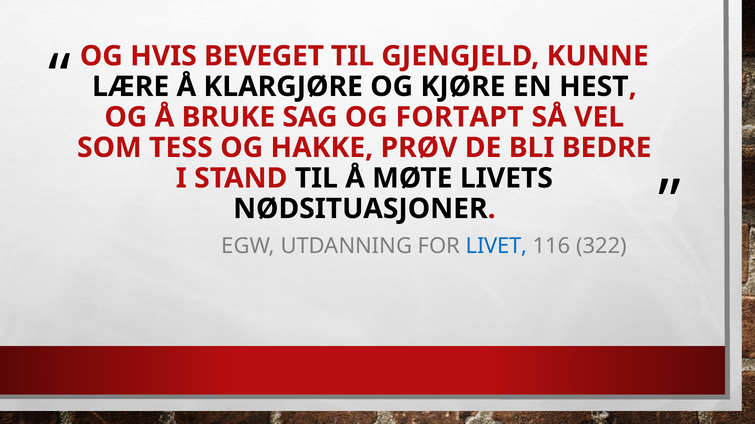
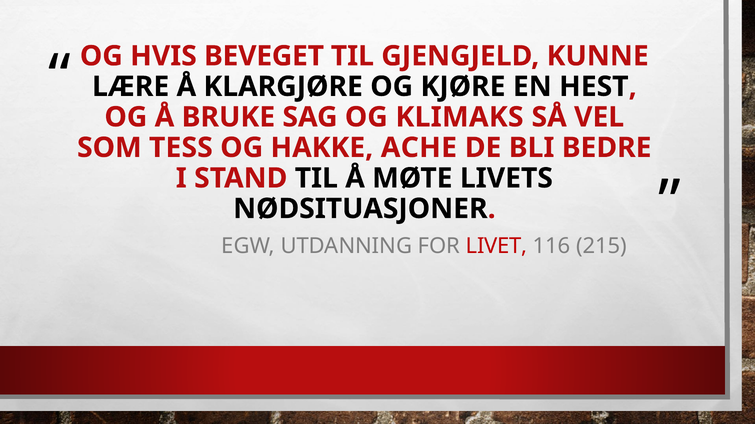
FORTAPT: FORTAPT -> KLIMAKS (460, 117)
PRØV: PRØV -> ACHE (419, 148)
LIVET colour: blue -> red (496, 246)
322: 322 -> 215 (602, 246)
